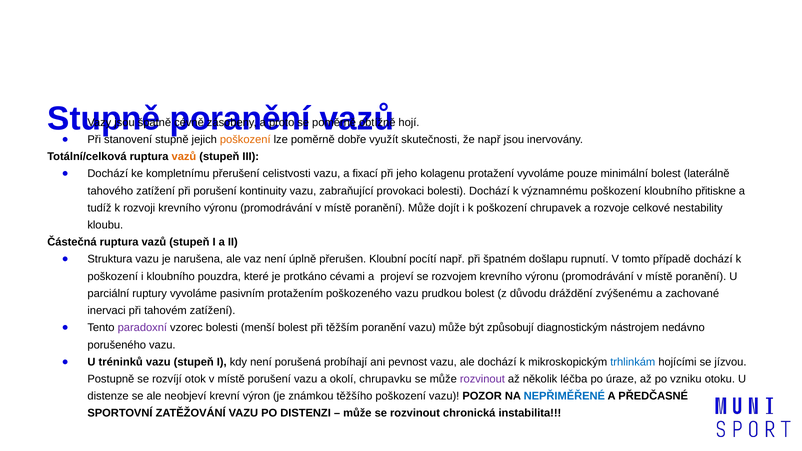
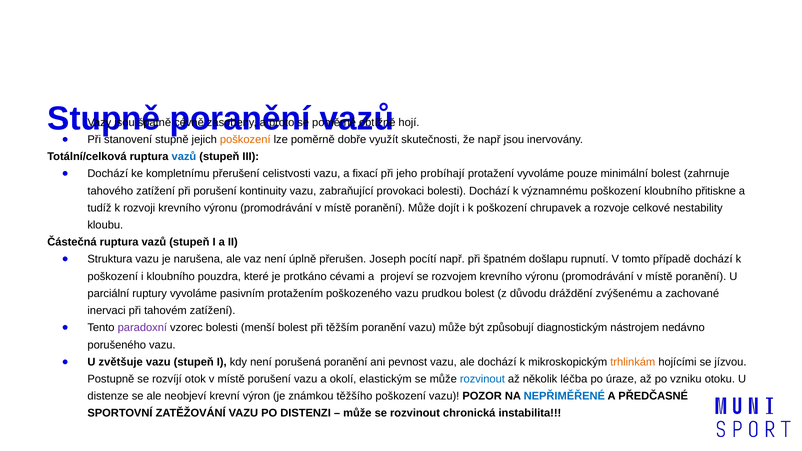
vazů colour: orange -> blue (184, 157)
kolagenu: kolagenu -> probíhají (443, 174)
laterálně: laterálně -> zahrnuje (707, 174)
Kloubní: Kloubní -> Joseph (388, 259)
tréninků: tréninků -> zvětšuje (121, 362)
porušená probíhají: probíhají -> poranění (346, 362)
trhlinkám colour: blue -> orange (633, 362)
chrupavku: chrupavku -> elastickým (386, 379)
rozvinout colour: purple -> blue (482, 379)
